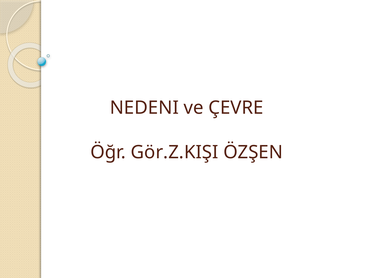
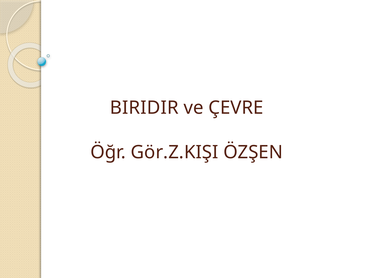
NEDENI: NEDENI -> BIRIDIR (144, 108)
